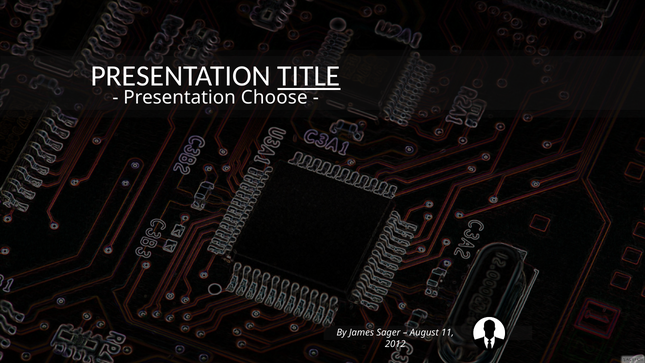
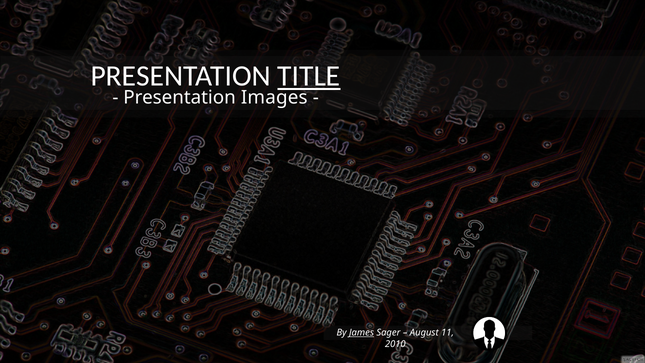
Choose: Choose -> Images (274, 97)
James underline: none -> present (361, 333)
2012: 2012 -> 2010 (395, 344)
